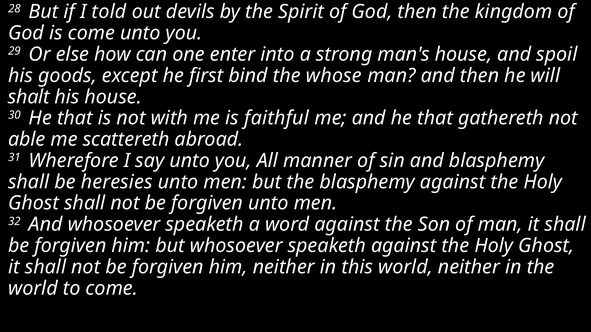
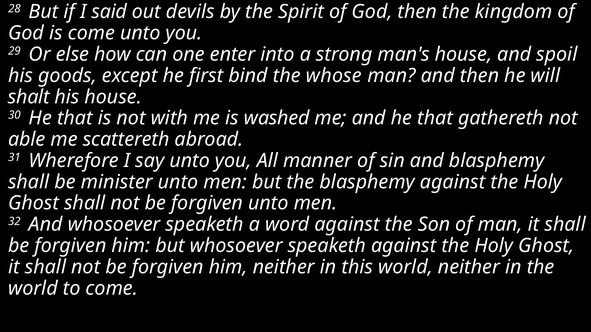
told: told -> said (109, 12)
faithful: faithful -> washed (277, 118)
heresies: heresies -> minister (117, 182)
